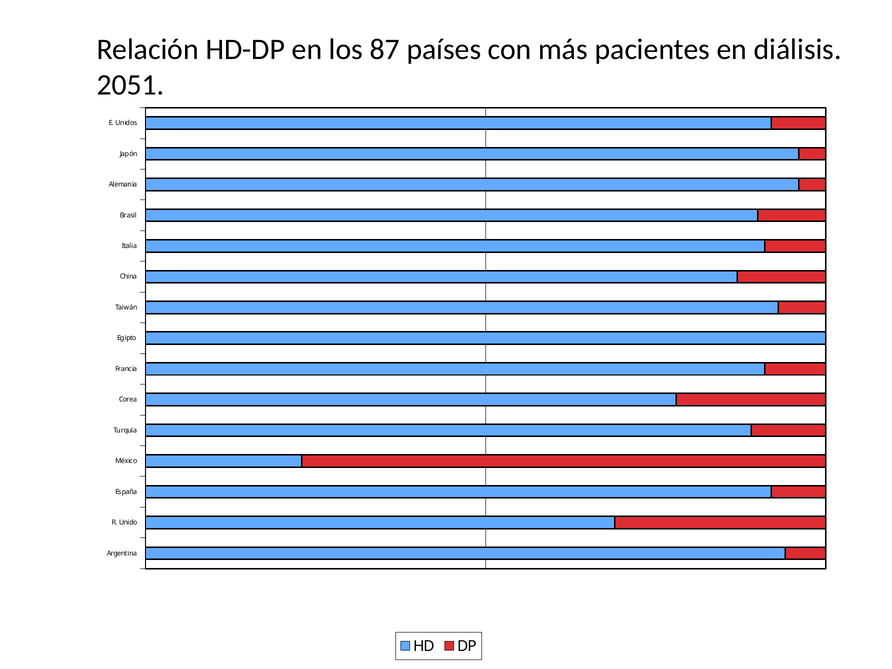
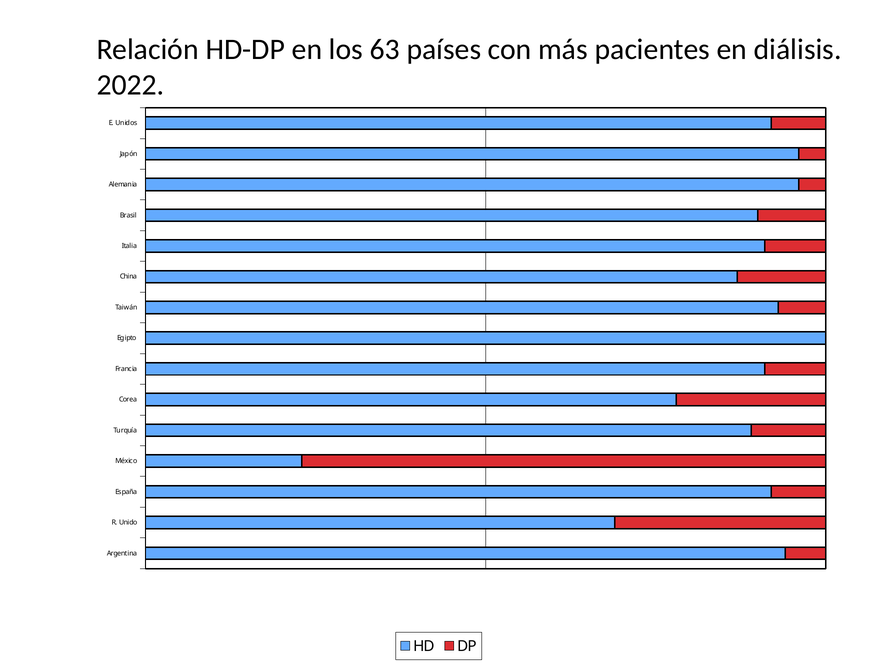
87: 87 -> 63 (385, 49)
2051: 2051 -> 2022 (131, 85)
